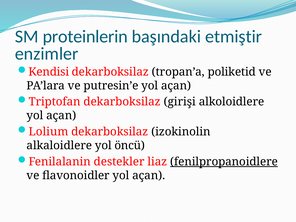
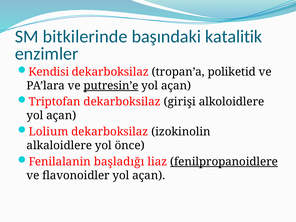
proteinlerin: proteinlerin -> bitkilerinde (85, 36)
etmiştir: etmiştir -> katalitik (234, 36)
putresin’e underline: none -> present (111, 86)
öncü: öncü -> önce (130, 146)
destekler: destekler -> başladığı (119, 162)
